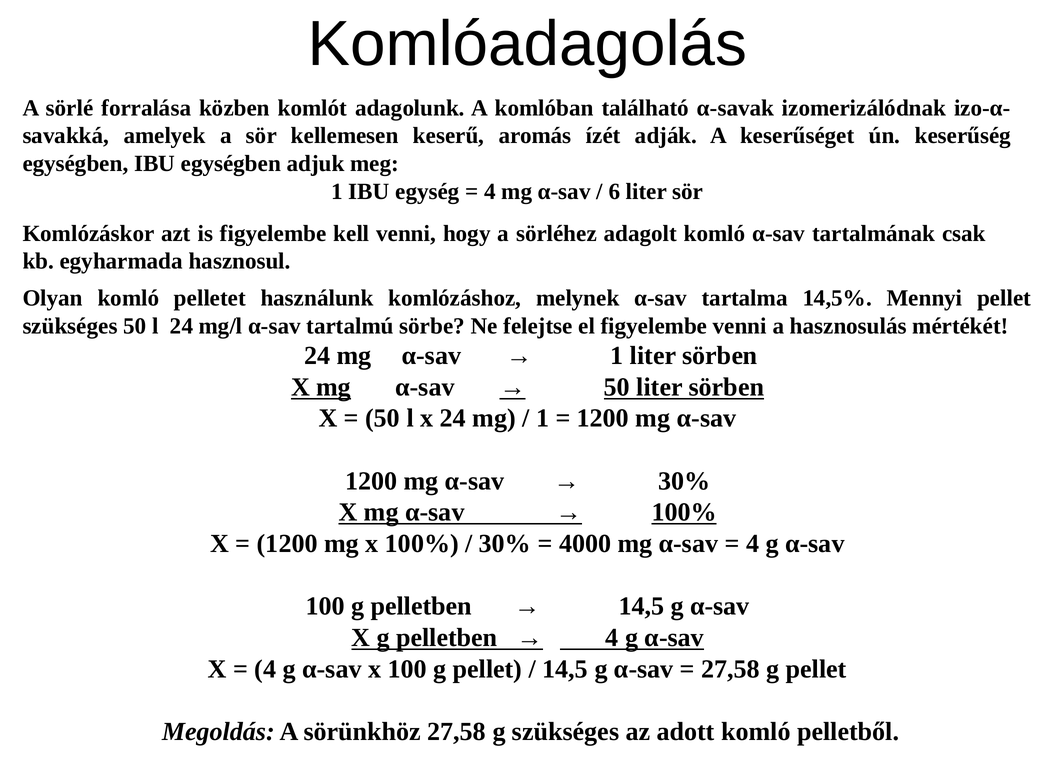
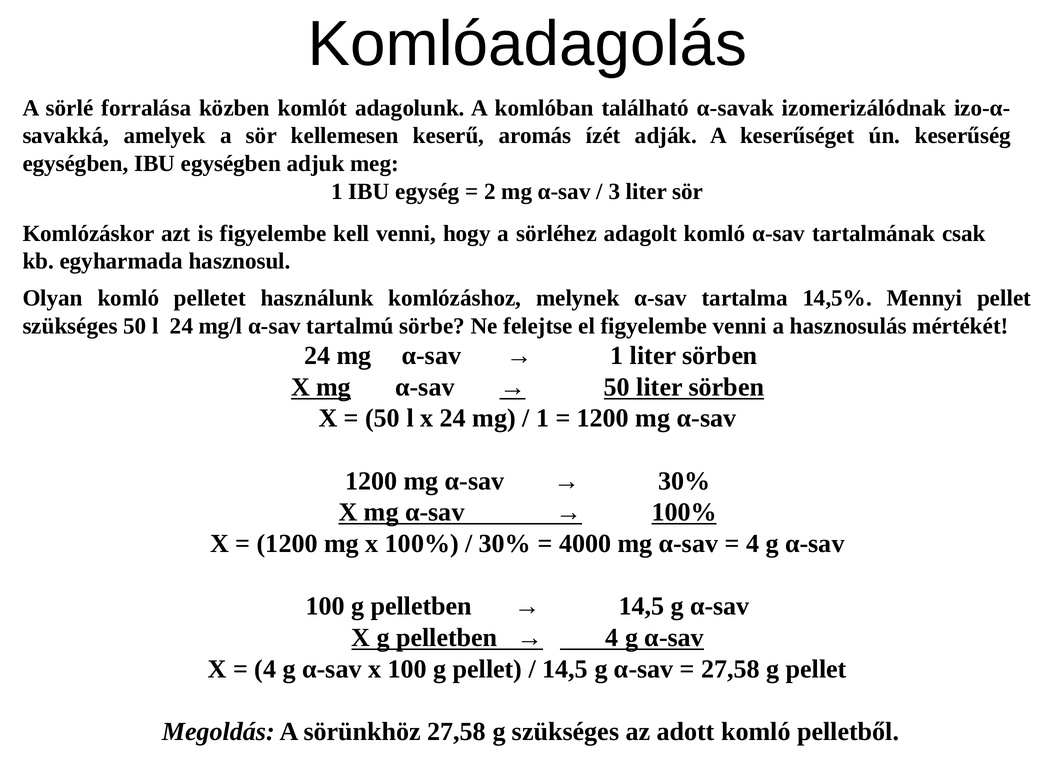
4: 4 -> 2 (490, 191)
6: 6 -> 3 (614, 191)
